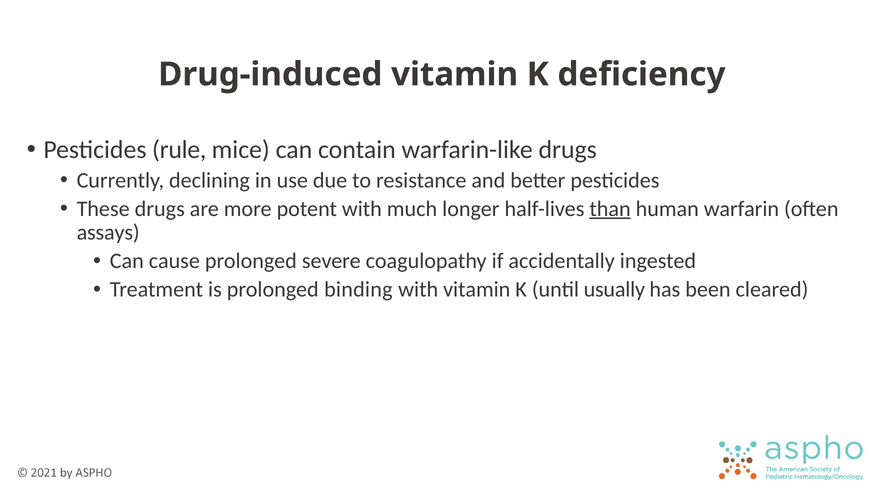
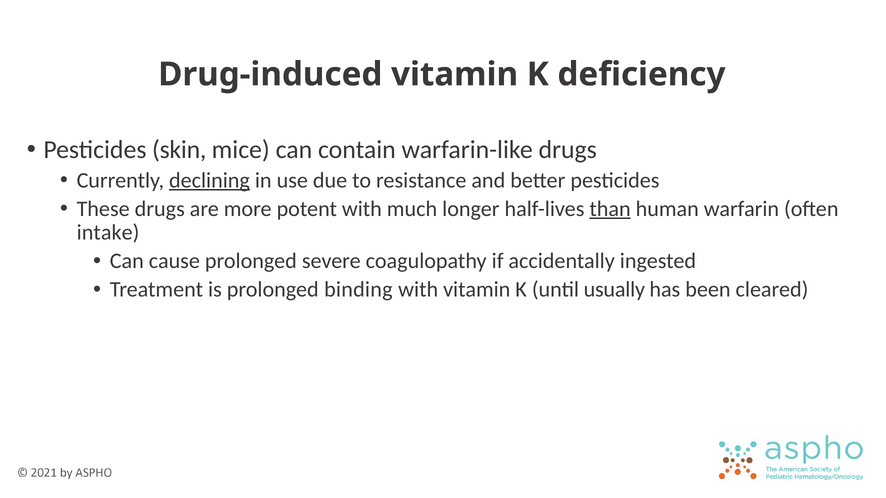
rule: rule -> skin (179, 150)
declining underline: none -> present (209, 180)
assays: assays -> intake (108, 233)
